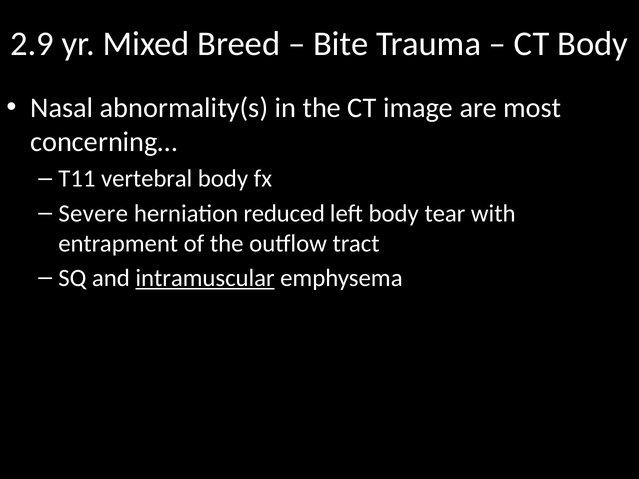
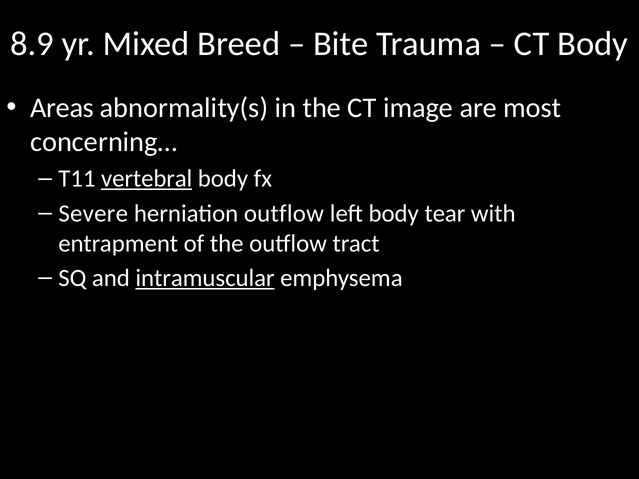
2.9: 2.9 -> 8.9 (32, 44)
Nasal: Nasal -> Areas (62, 108)
vertebral underline: none -> present (147, 179)
herniation reduced: reduced -> outflow (284, 214)
